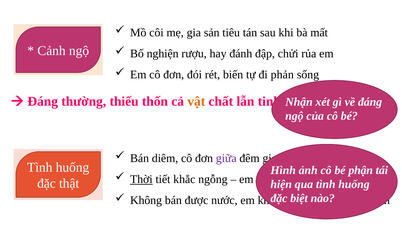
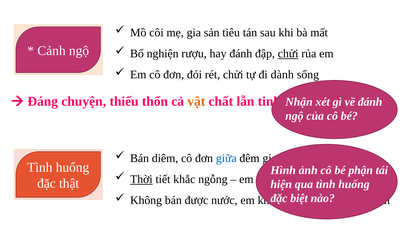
chửi underline: none -> present (288, 54)
rét biến: biến -> chửi (233, 75)
phản: phản -> dành (282, 75)
thường: thường -> chuyện (84, 101)
về đáng: đáng -> đánh (370, 102)
giữa colour: purple -> blue (226, 158)
